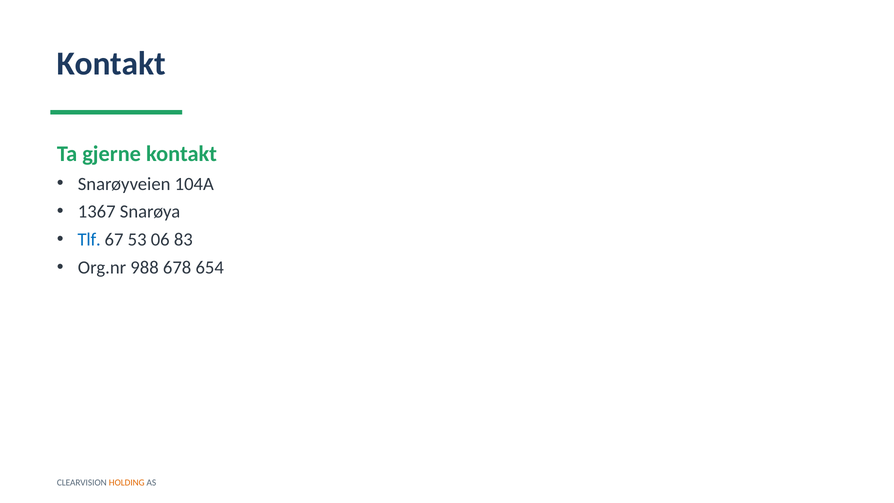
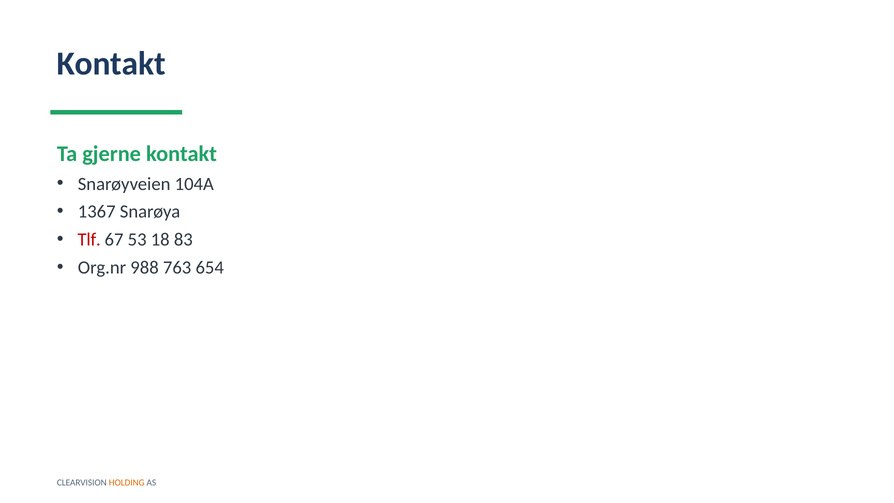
Tlf colour: blue -> red (89, 240)
06: 06 -> 18 (160, 240)
678: 678 -> 763 (177, 268)
